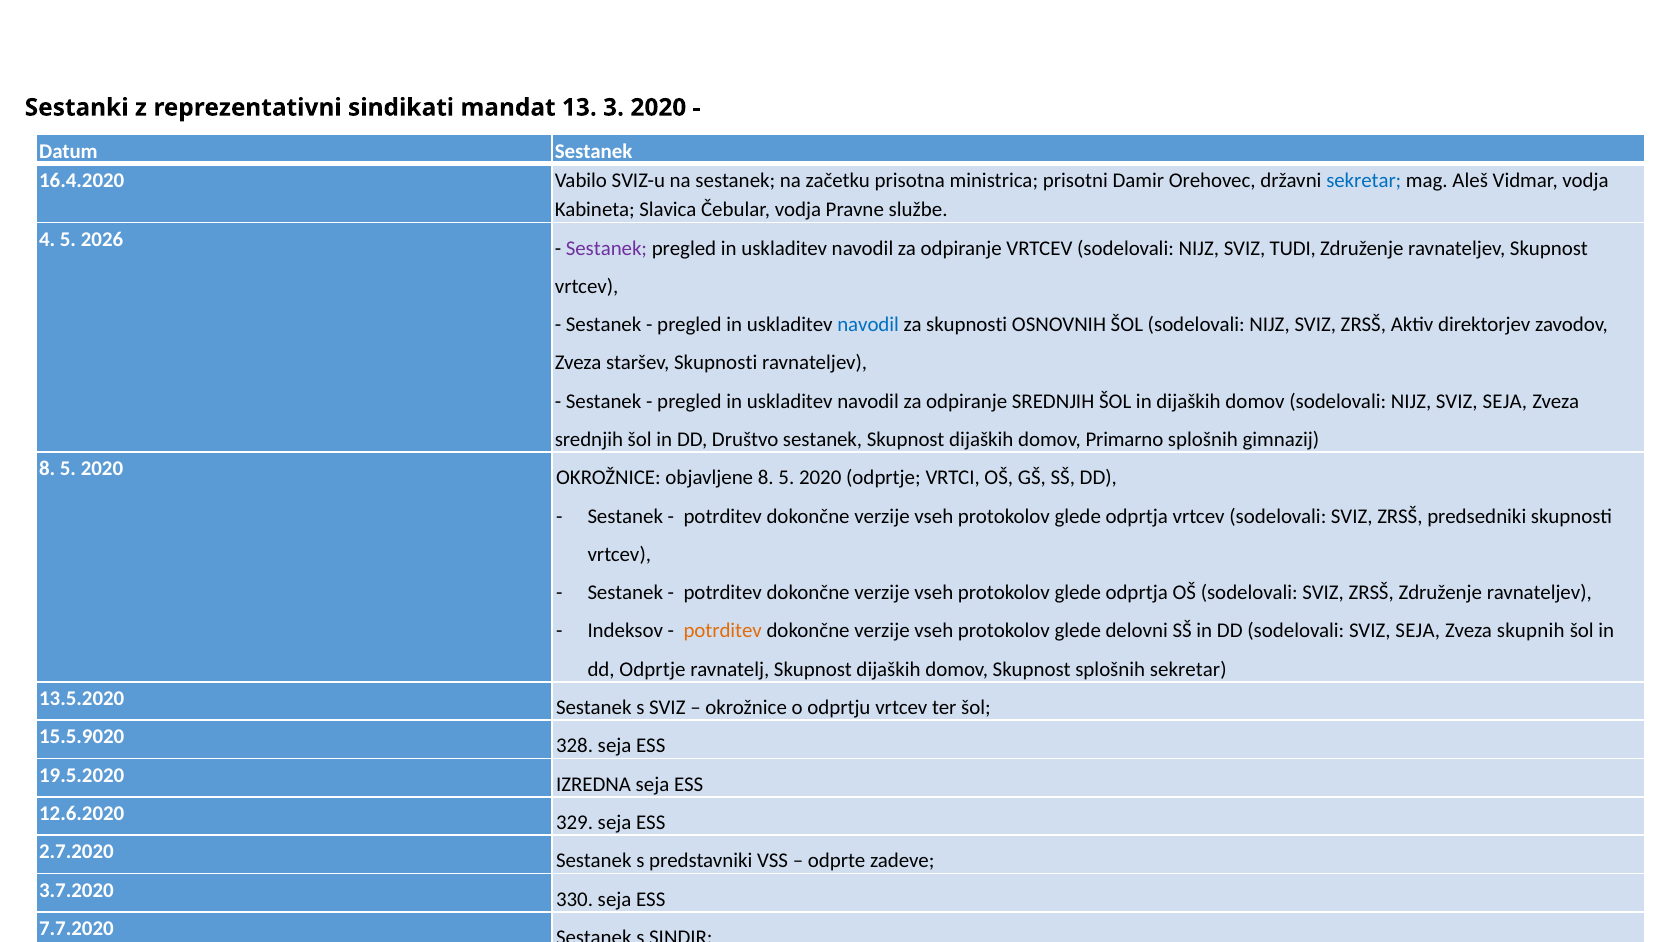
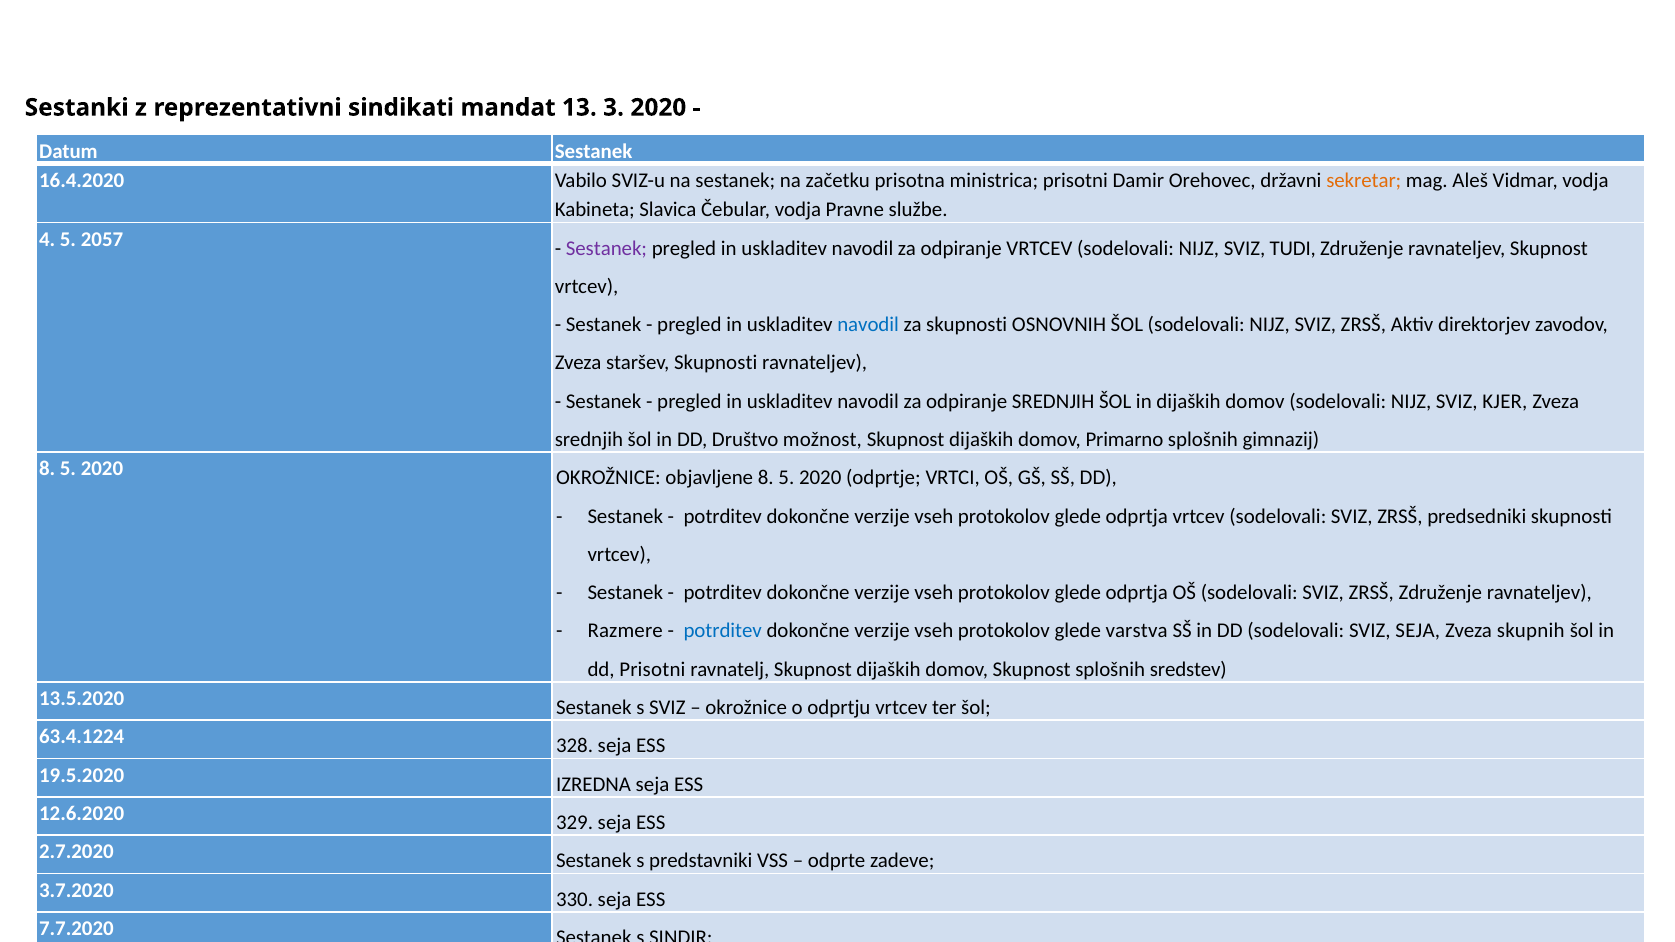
sekretar colour: blue -> orange (1364, 181)
2026: 2026 -> 2057 (102, 239)
NIJZ SVIZ SEJA: SEJA -> KJER (1505, 401)
Društvo sestanek: sestanek -> možnost (822, 440)
Indeksov: Indeksov -> Razmere (625, 631)
potrditev colour: orange -> blue (723, 631)
delovni: delovni -> varstva (1137, 631)
dd Odprtje: Odprtje -> Prisotni (652, 669)
splošnih sekretar: sekretar -> sredstev (1188, 669)
15.5.9020: 15.5.9020 -> 63.4.1224 (82, 737)
